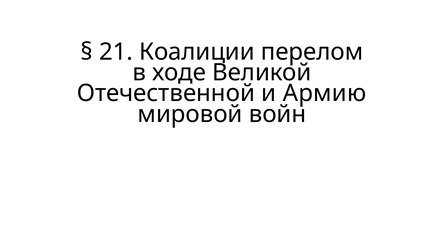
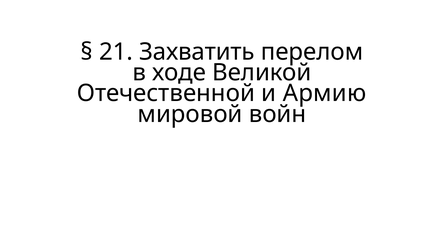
Коалиции: Коалиции -> Захватить (197, 52)
